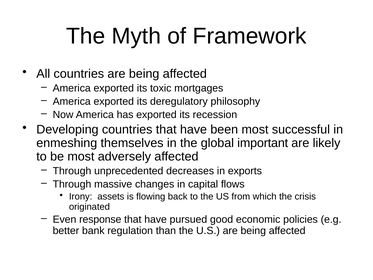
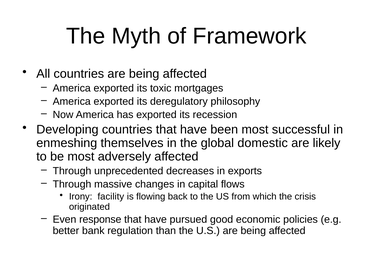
important: important -> domestic (263, 143)
assets: assets -> facility (111, 196)
